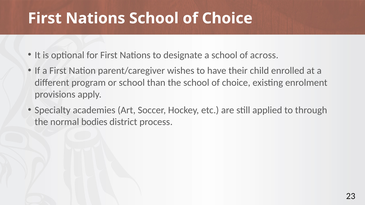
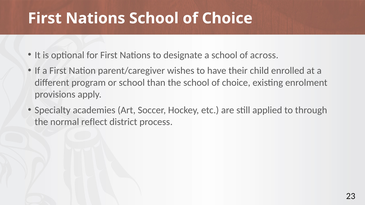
bodies: bodies -> reflect (94, 122)
